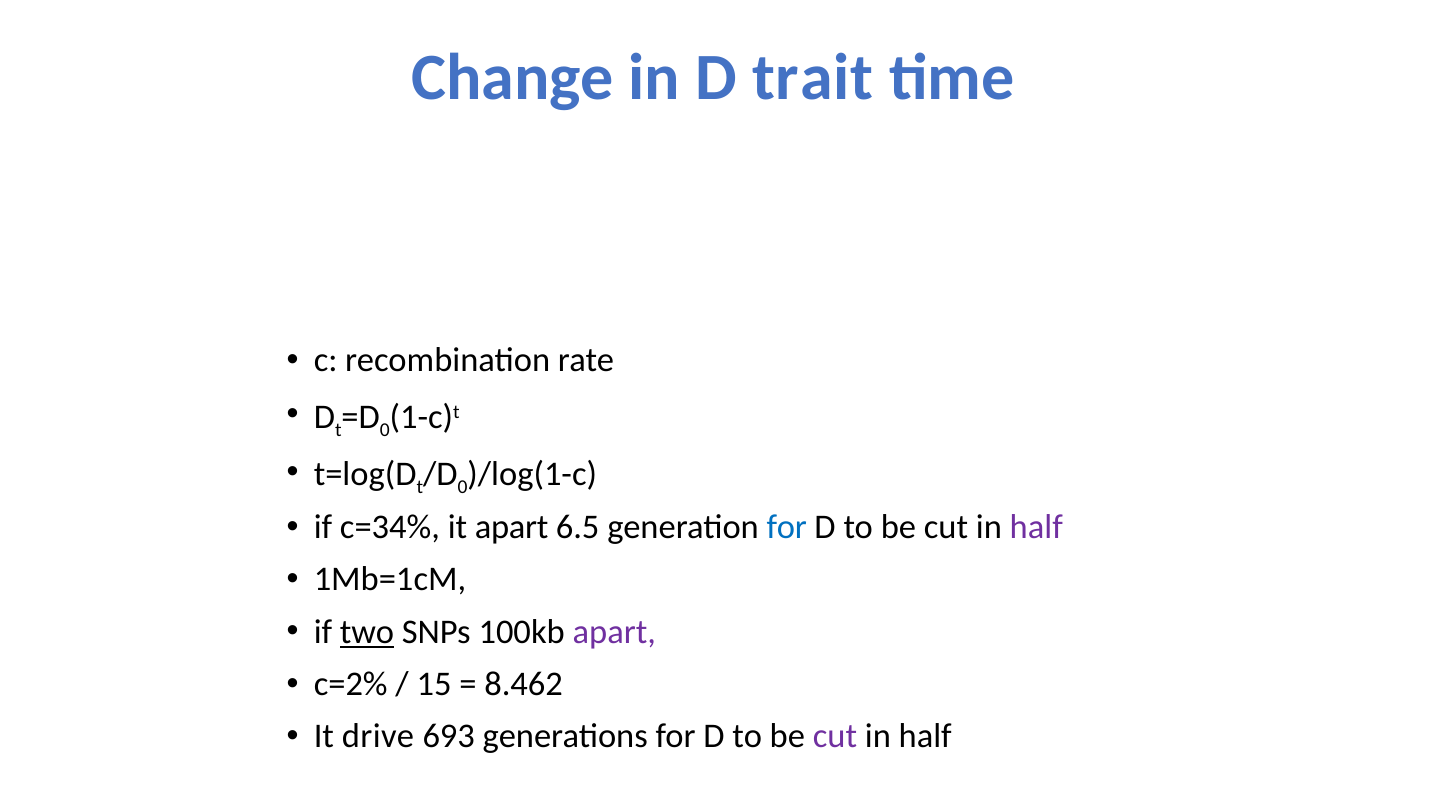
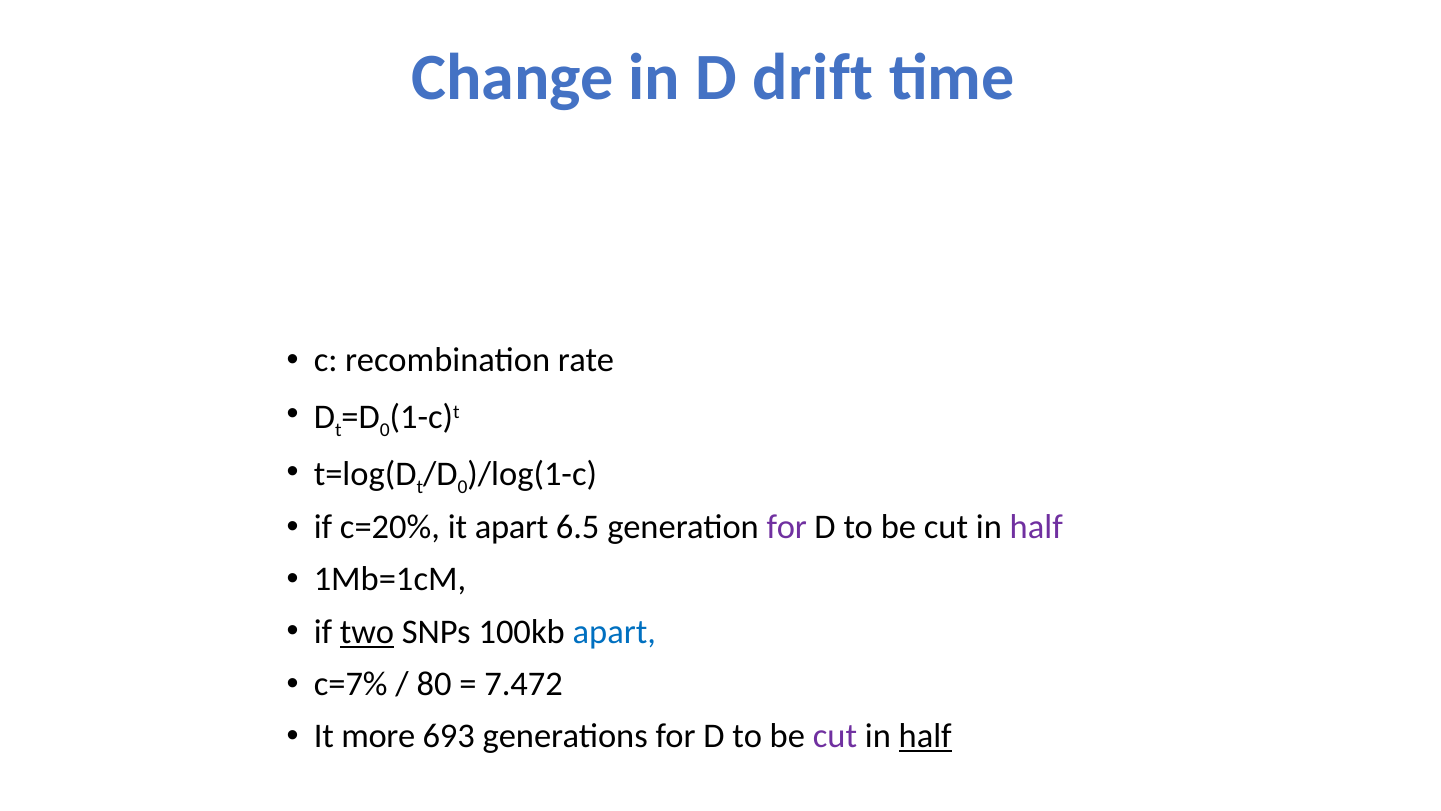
trait: trait -> drift (813, 78)
c=34%: c=34% -> c=20% (390, 527)
for colour: blue -> purple (787, 527)
apart colour: purple -> blue (614, 632)
c=2%: c=2% -> c=7% (351, 684)
15: 15 -> 80 (434, 684)
8.462: 8.462 -> 7.472 (524, 684)
drive: drive -> more (378, 736)
half underline: none -> present (925, 736)
